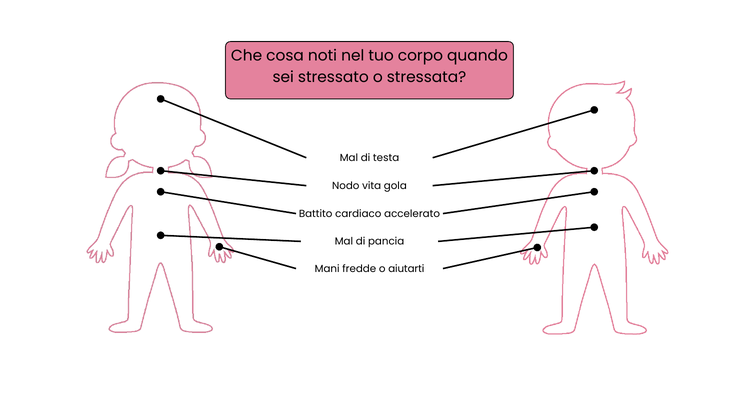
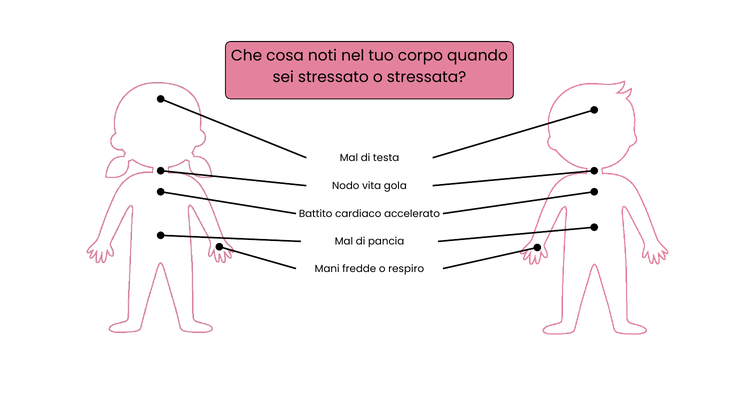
aiutarti: aiutarti -> respiro (406, 269)
